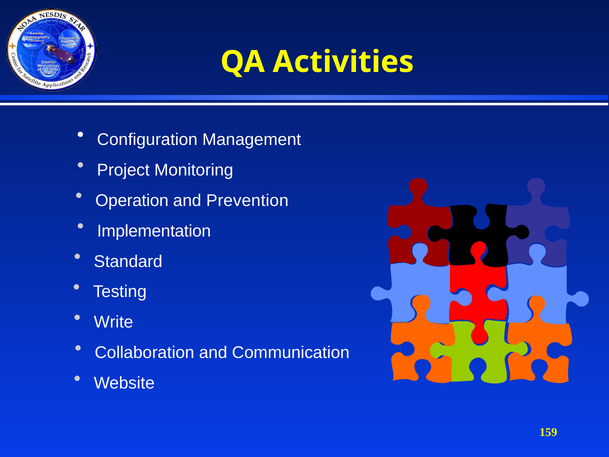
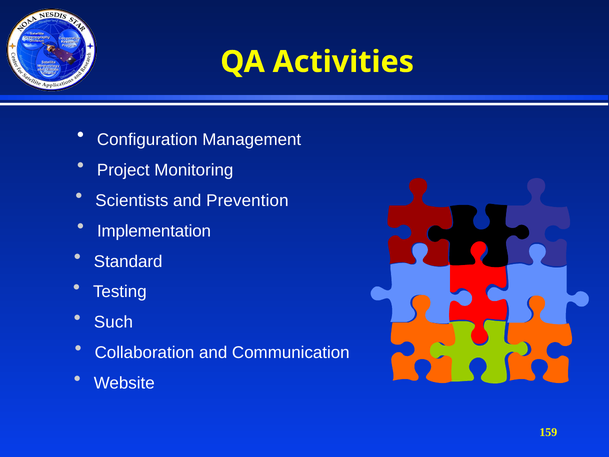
Operation: Operation -> Scientists (132, 200)
Write: Write -> Such (113, 322)
